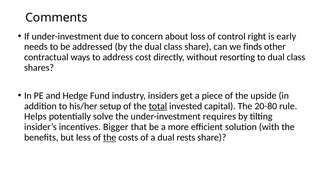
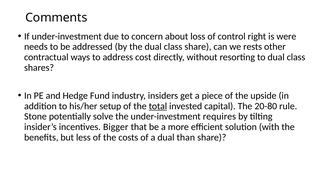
early: early -> were (286, 36)
finds: finds -> rests (253, 47)
Helps: Helps -> Stone (35, 116)
the underline: present -> none (110, 137)
rests: rests -> than (186, 137)
